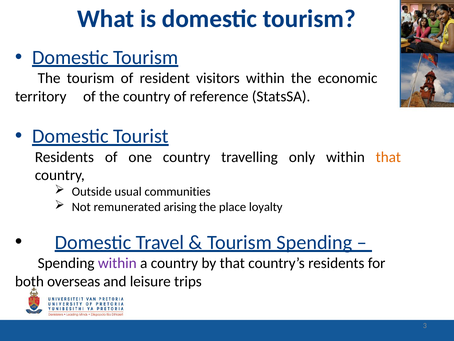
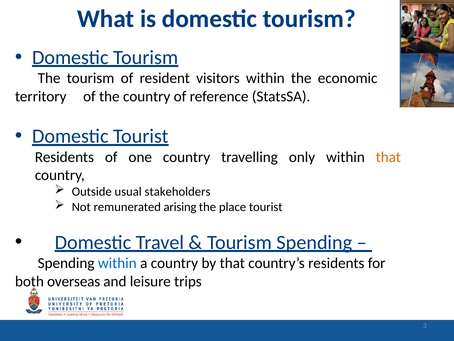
communities: communities -> stakeholders (178, 192)
place loyalty: loyalty -> tourist (266, 207)
within colour: purple -> blue (117, 263)
